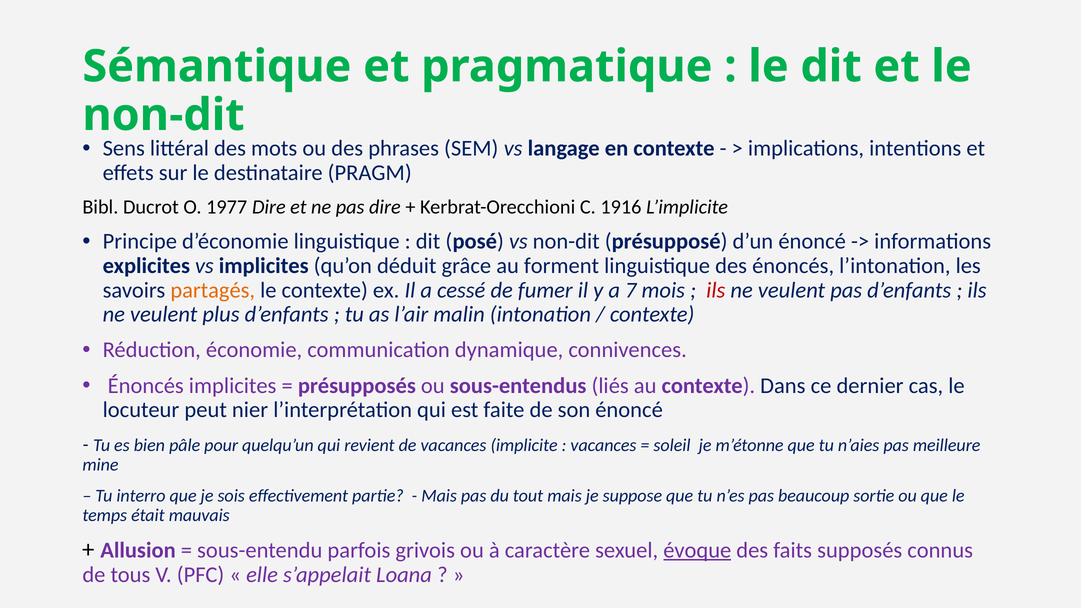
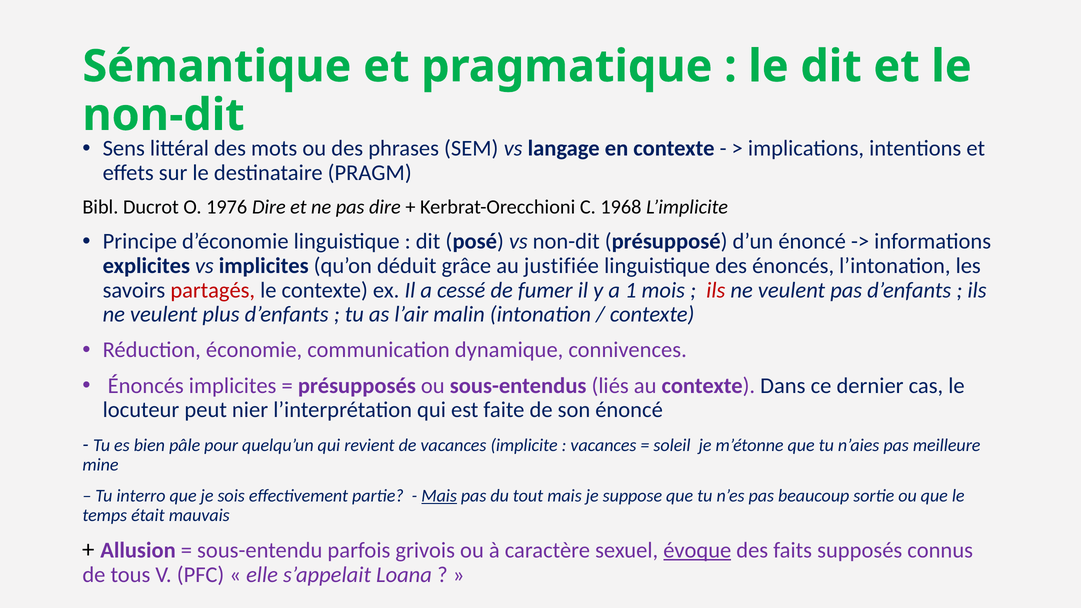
1977: 1977 -> 1976 (227, 207)
1916: 1916 -> 1968 (621, 207)
forment: forment -> justifiée (561, 266)
partagés colour: orange -> red (213, 290)
7: 7 -> 1 (631, 290)
Mais underline: none -> present (439, 496)
